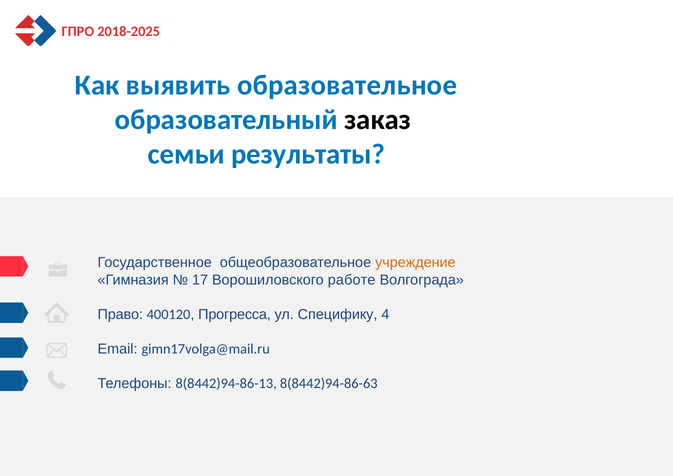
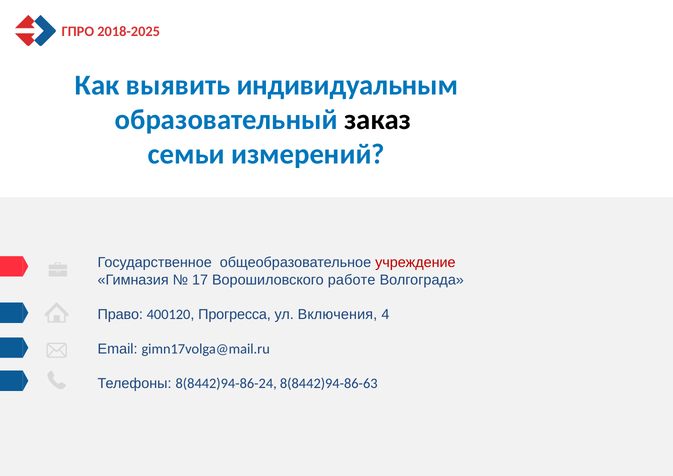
образовательное: образовательное -> индивидуальным (347, 85)
результаты: результаты -> измерений (308, 154)
учреждение colour: orange -> red (415, 262)
Специфику: Специфику -> Включения (337, 314)
8(8442)94-86-13: 8(8442)94-86-13 -> 8(8442)94-86-24 (226, 383)
